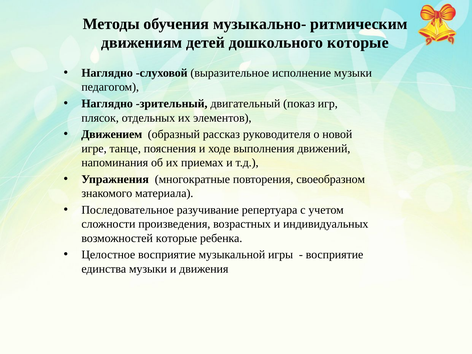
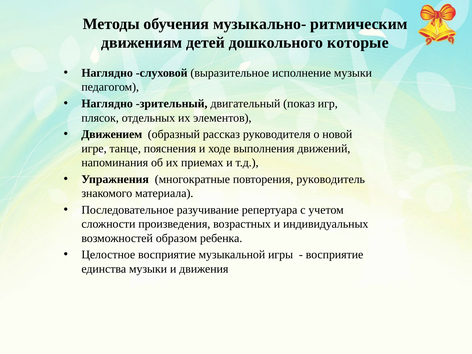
своеобразном: своеобразном -> руководитель (331, 179)
возможностей которые: которые -> образом (176, 238)
